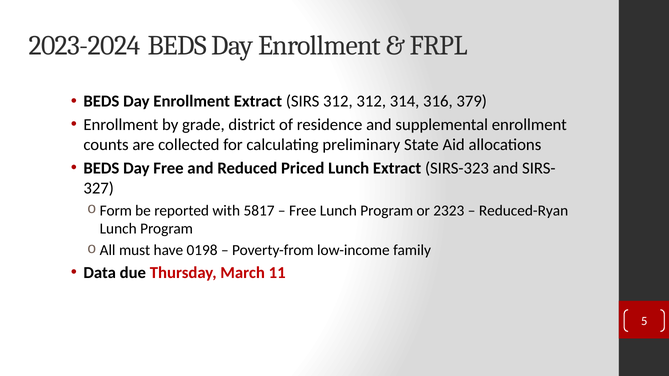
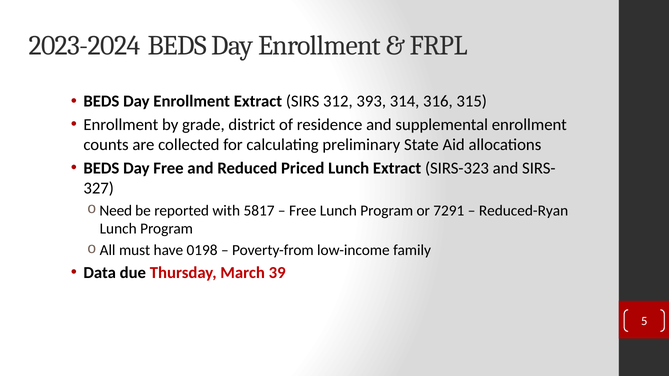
312 312: 312 -> 393 (371, 102)
379: 379 -> 315 (472, 102)
Form: Form -> Need (116, 211)
2323: 2323 -> 7291 (449, 211)
11: 11 -> 39 (277, 273)
